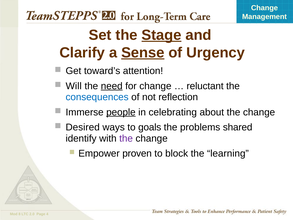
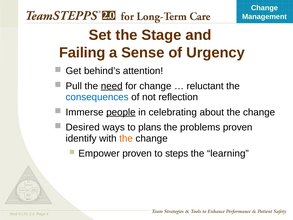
Stage underline: present -> none (161, 35)
Clarify: Clarify -> Failing (82, 53)
Sense underline: present -> none (143, 53)
toward’s: toward’s -> behind’s (102, 71)
Will: Will -> Pull (74, 86)
goals: goals -> plans (150, 127)
problems shared: shared -> proven (238, 127)
the colour: purple -> orange (126, 138)
block: block -> steps (177, 153)
